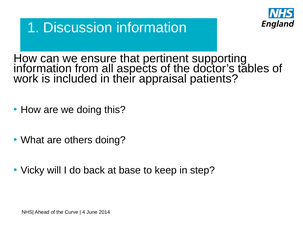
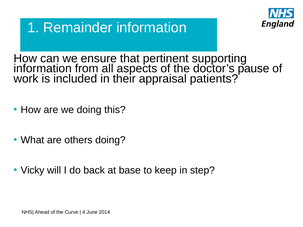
Discussion: Discussion -> Remainder (78, 28)
tables: tables -> pause (254, 69)
